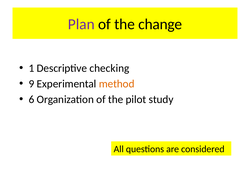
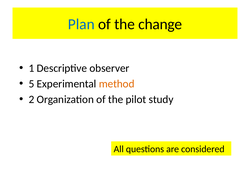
Plan colour: purple -> blue (81, 24)
checking: checking -> observer (109, 68)
9: 9 -> 5 (31, 84)
6: 6 -> 2 (31, 99)
